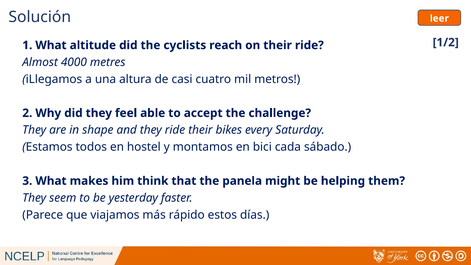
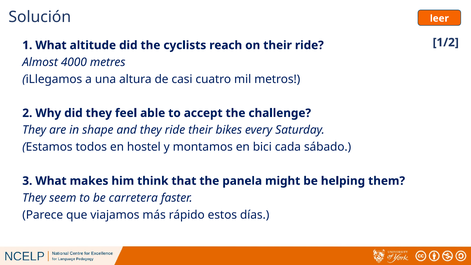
yesterday: yesterday -> carretera (133, 198)
